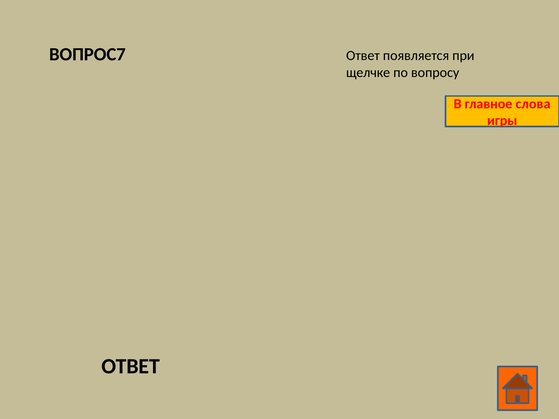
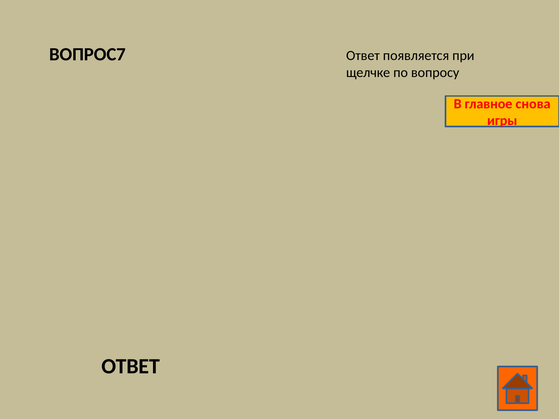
слова: слова -> снова (533, 104)
